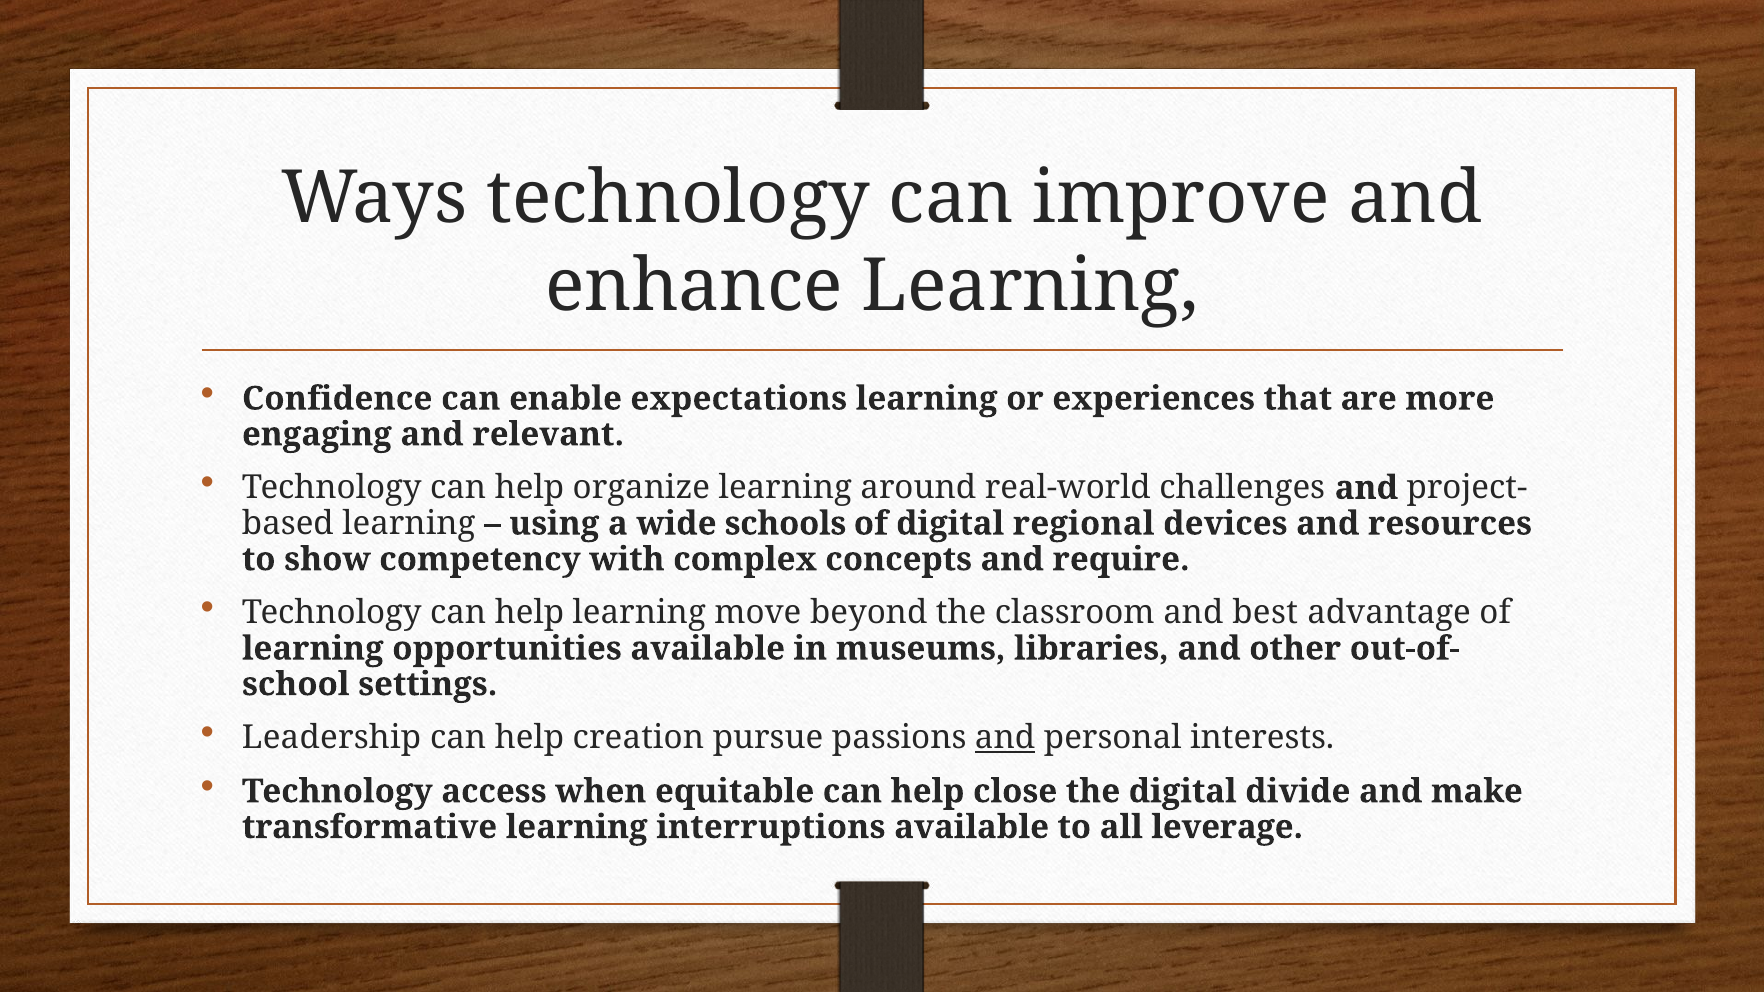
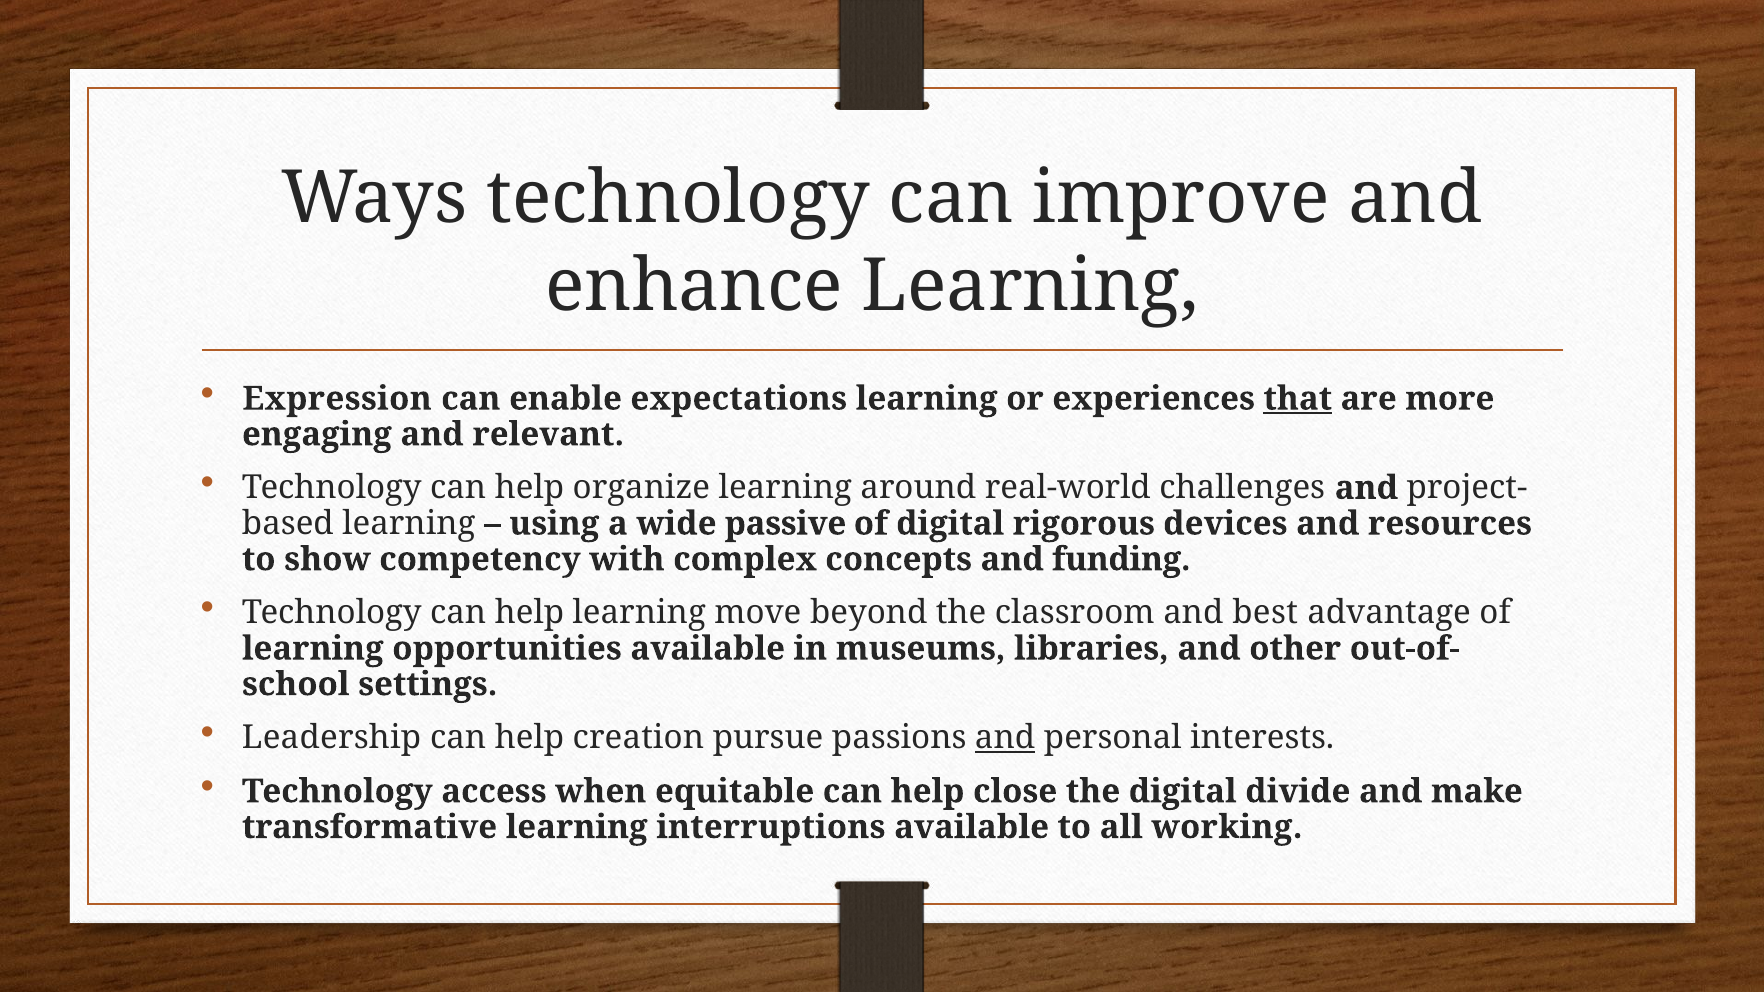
Confidence: Confidence -> Expression (337, 399)
that underline: none -> present (1298, 399)
schools: schools -> passive (785, 524)
regional: regional -> rigorous (1084, 524)
require: require -> funding (1121, 559)
leverage: leverage -> working (1227, 827)
